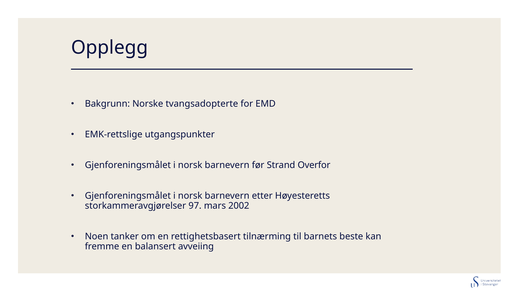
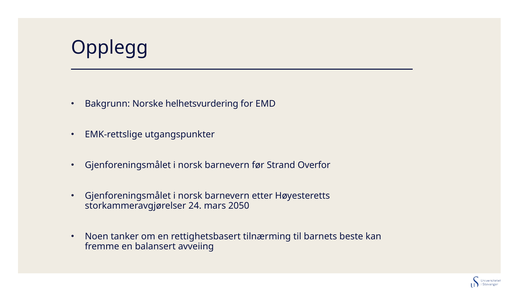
tvangsadopterte: tvangsadopterte -> helhetsvurdering (202, 104)
97: 97 -> 24 (195, 206)
2002: 2002 -> 2050 (239, 206)
